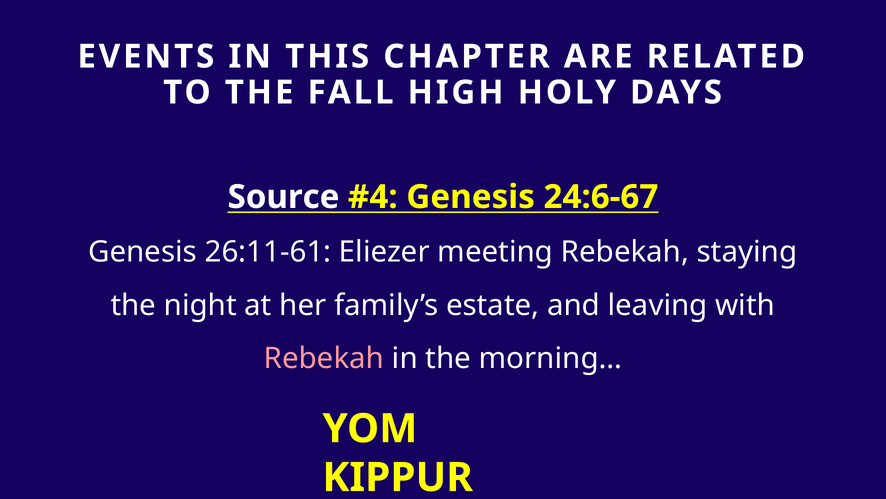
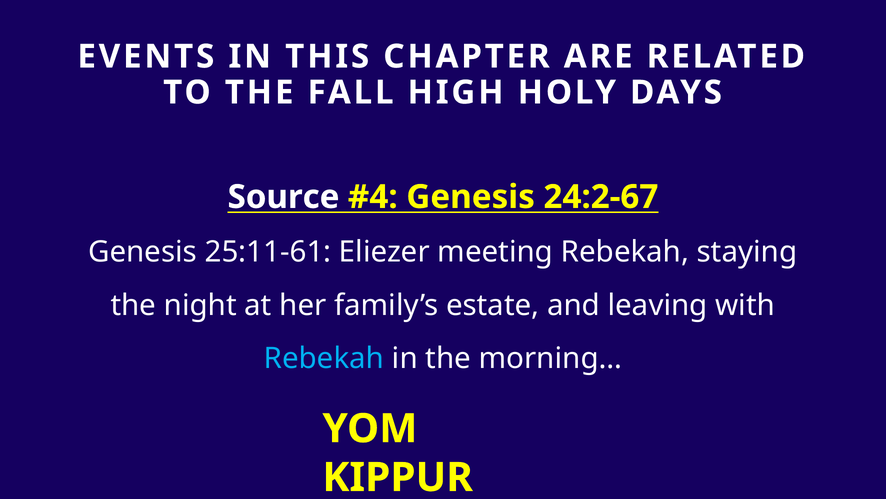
24:6-67: 24:6-67 -> 24:2-67 (601, 197)
26:11-61: 26:11-61 -> 25:11-61 (268, 252)
Rebekah colour: pink -> light blue (324, 358)
